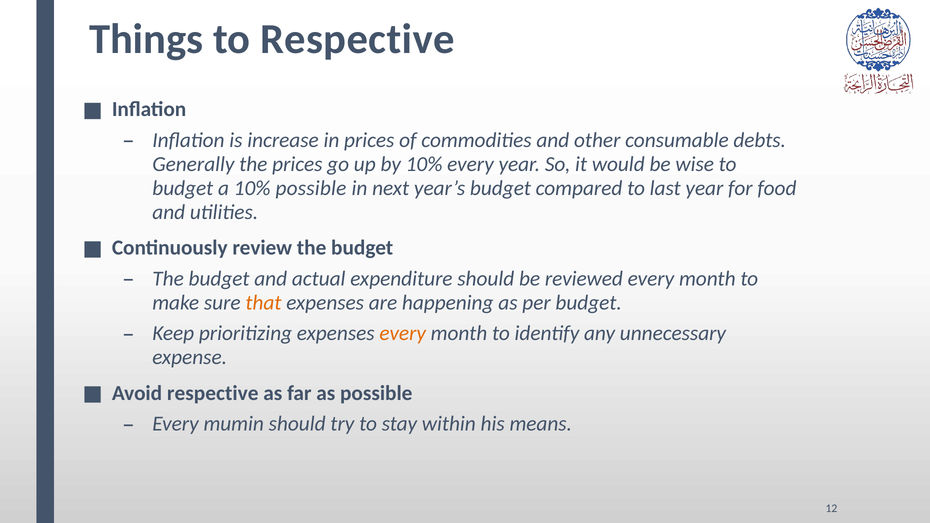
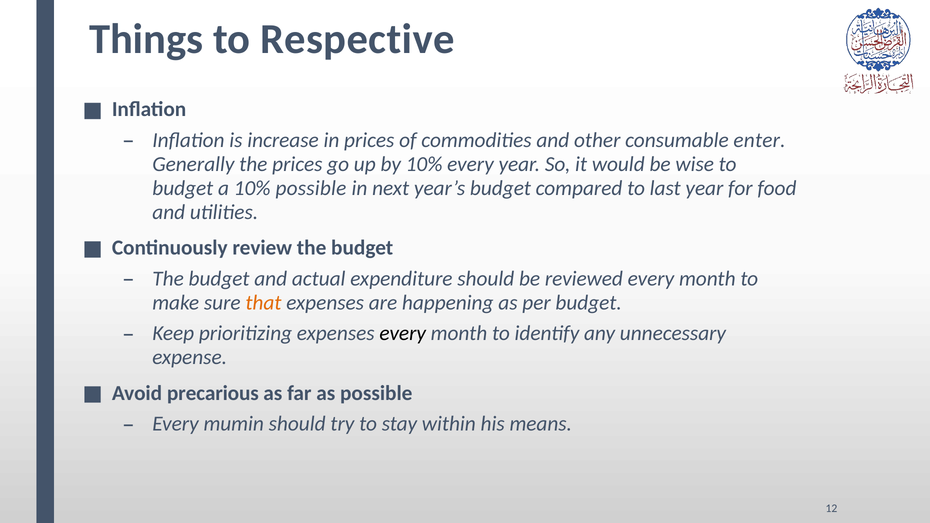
debts: debts -> enter (760, 140)
every colour: orange -> black (403, 334)
Avoid respective: respective -> precarious (213, 393)
